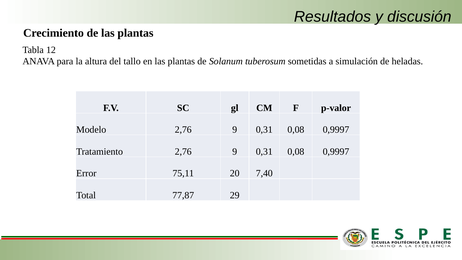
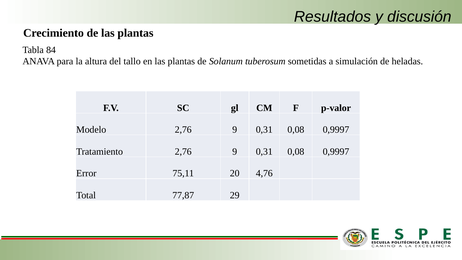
12: 12 -> 84 (51, 50)
7,40: 7,40 -> 4,76 (264, 173)
